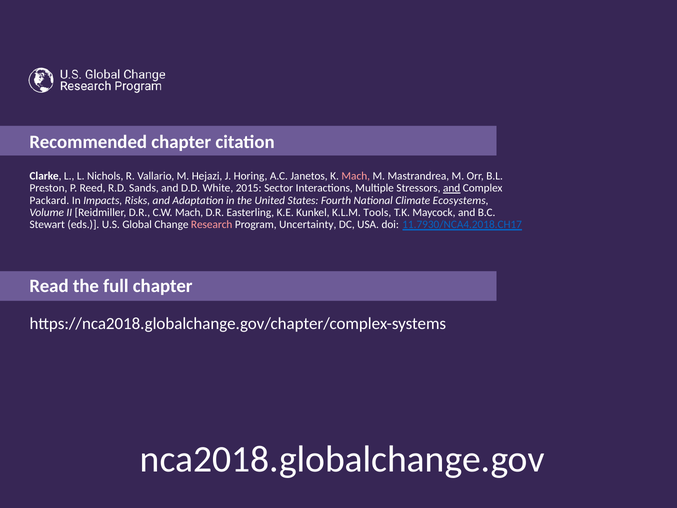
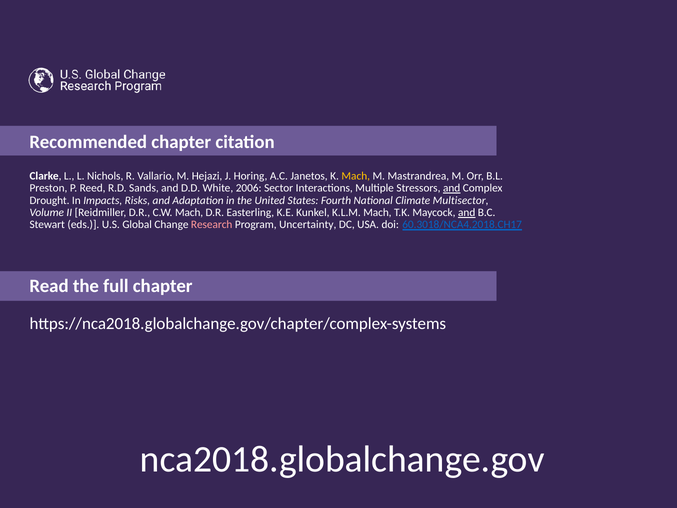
Mach colour: pink -> yellow (356, 176)
2015: 2015 -> 2006 (249, 188)
Packard: Packard -> Drought (50, 200)
Ecosystems: Ecosystems -> Multisector (461, 200)
K.L.M Tools: Tools -> Mach (377, 212)
and underline: none -> present (467, 212)
11.7930/NCA4.2018.CH17: 11.7930/NCA4.2018.CH17 -> 60.3018/NCA4.2018.CH17 (462, 225)
